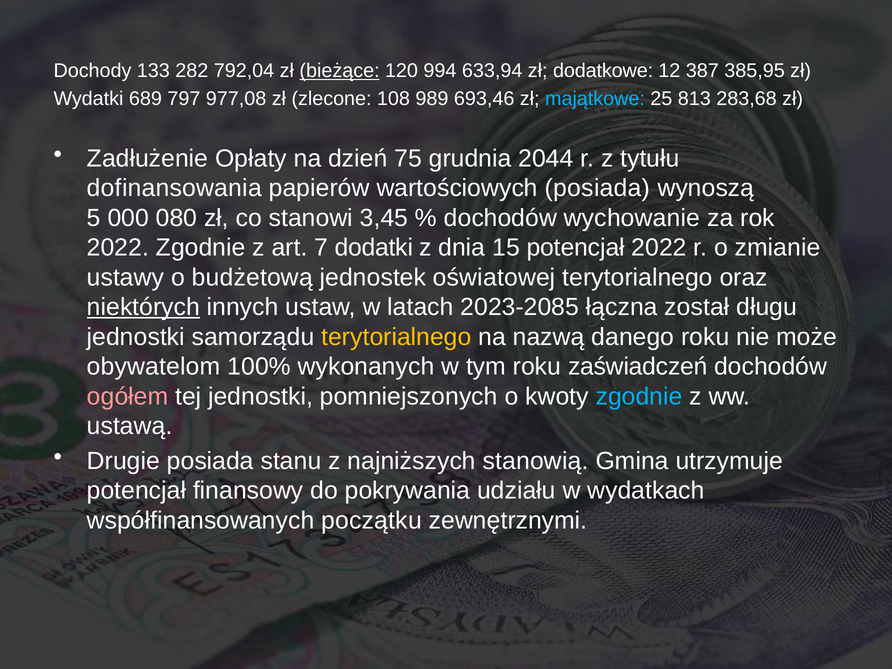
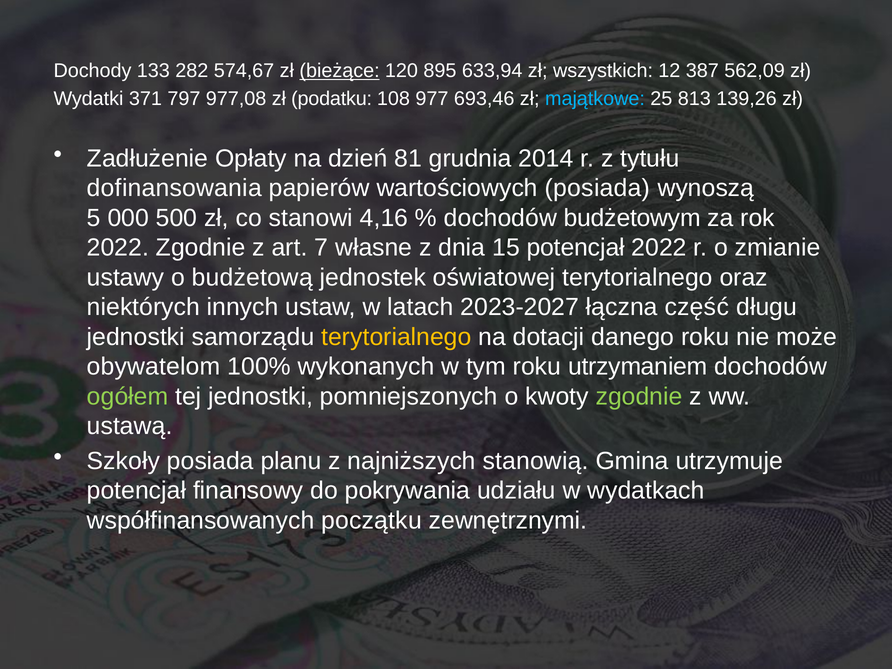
792,04: 792,04 -> 574,67 (244, 71)
994: 994 -> 895 (440, 71)
dodatkowe: dodatkowe -> wszystkich (603, 71)
385,95: 385,95 -> 562,09 (755, 71)
689: 689 -> 371 (145, 99)
zlecone: zlecone -> podatku (332, 99)
989: 989 -> 977 (432, 99)
283,68: 283,68 -> 139,26 (747, 99)
75: 75 -> 81 (408, 158)
2044: 2044 -> 2014 (546, 158)
080: 080 -> 500 (177, 218)
3,45: 3,45 -> 4,16 (384, 218)
wychowanie: wychowanie -> budżetowym (632, 218)
dodatki: dodatki -> własne (374, 248)
niektórych underline: present -> none (143, 307)
2023-2085: 2023-2085 -> 2023-2027 (520, 307)
został: został -> część (697, 307)
nazwą: nazwą -> dotacji (549, 337)
zaświadczeń: zaświadczeń -> utrzymaniem (638, 367)
ogółem colour: pink -> light green (128, 396)
zgodnie colour: light blue -> light green (639, 396)
Drugie: Drugie -> Szkoły (123, 461)
stanu: stanu -> planu (291, 461)
